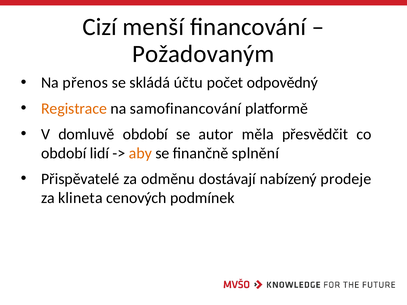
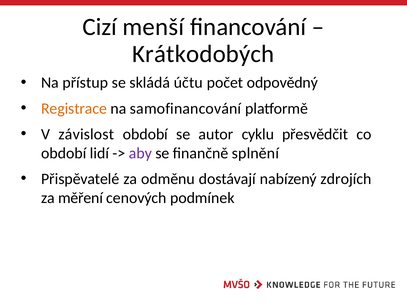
Požadovaným: Požadovaným -> Krátkodobých (203, 54)
přenos: přenos -> přístup (85, 83)
domluvě: domluvě -> závislost (86, 134)
měla: měla -> cyklu (258, 134)
aby colour: orange -> purple (140, 153)
prodeje: prodeje -> zdrojích (346, 179)
klineta: klineta -> měření (81, 198)
